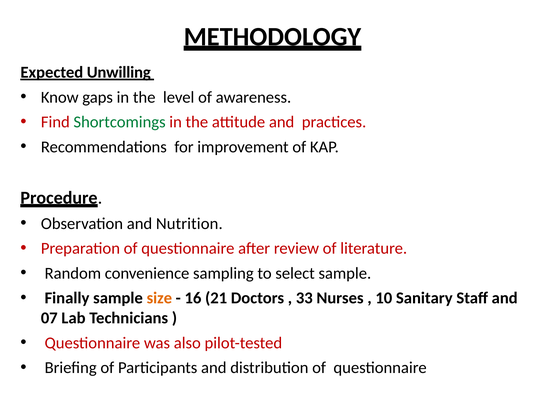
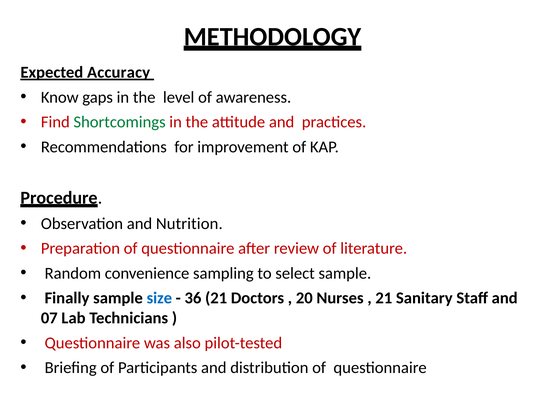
Unwilling: Unwilling -> Accuracy (119, 72)
size colour: orange -> blue (159, 298)
16: 16 -> 36 (193, 298)
33: 33 -> 20 (304, 298)
10: 10 -> 21 (384, 298)
